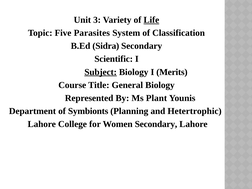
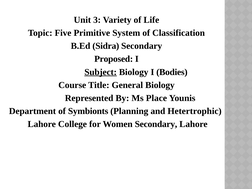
Life underline: present -> none (151, 20)
Parasites: Parasites -> Primitive (92, 33)
Scientific: Scientific -> Proposed (114, 59)
Merits: Merits -> Bodies (172, 72)
Plant: Plant -> Place (156, 98)
